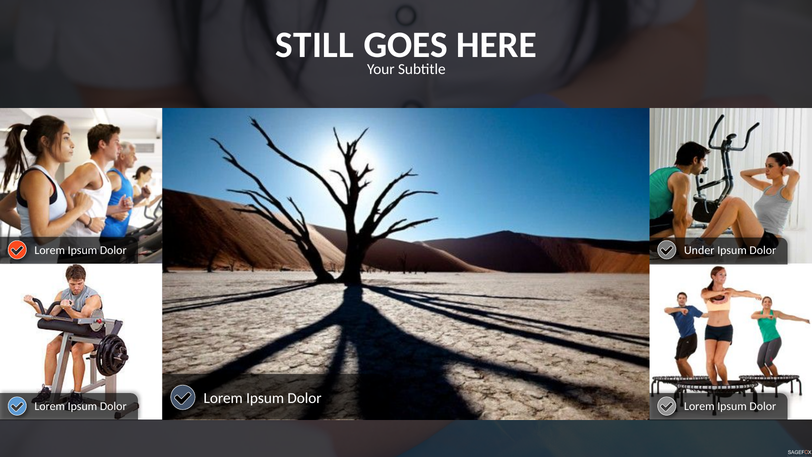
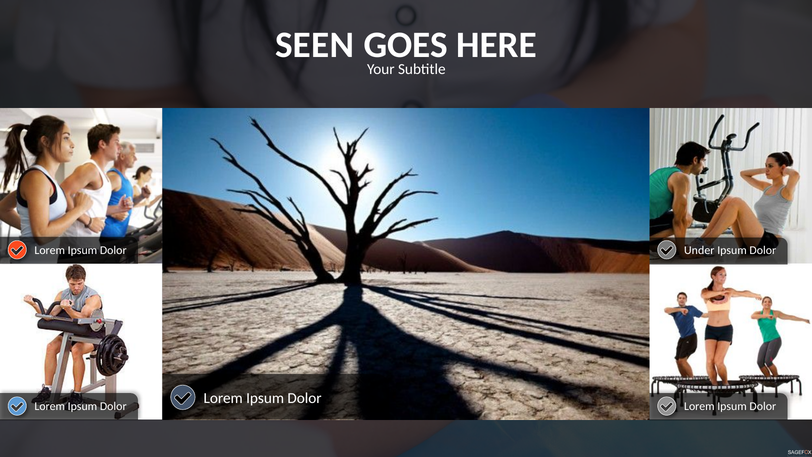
STILL: STILL -> SEEN (315, 45)
